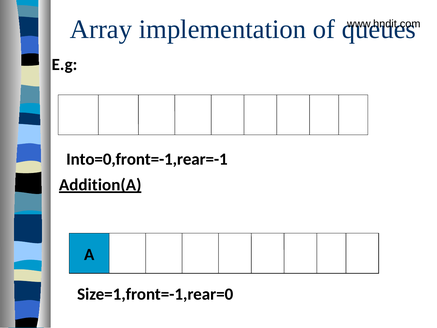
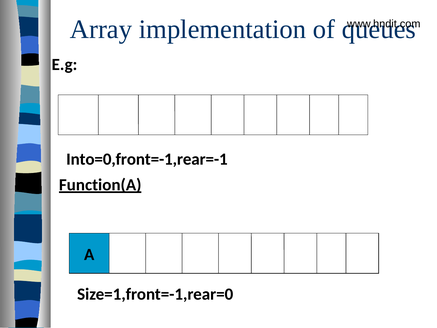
Addition(A: Addition(A -> Function(A (100, 185)
